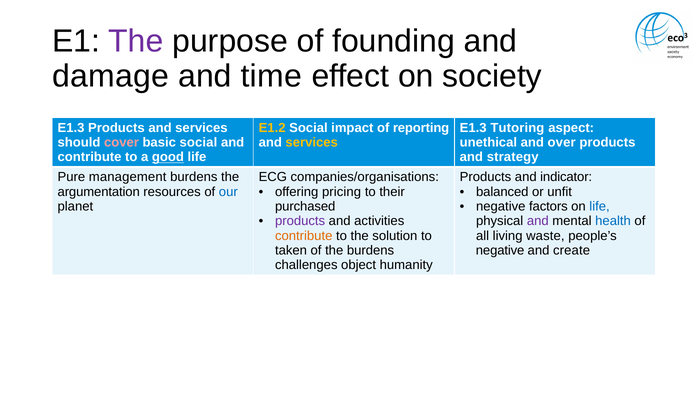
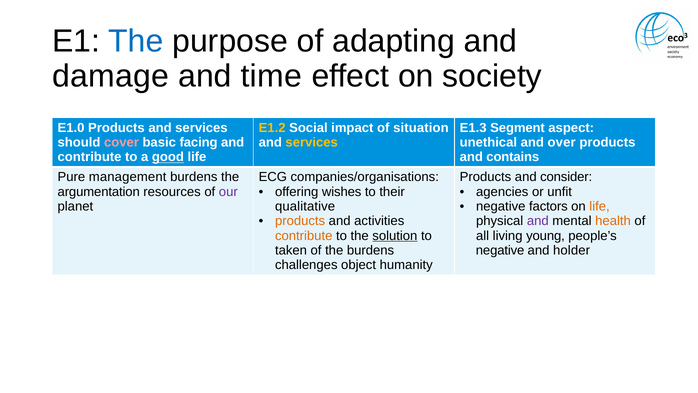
The colour: purple -> blue (136, 41)
founding: founding -> adapting (394, 41)
E1.3: E1.3 -> E1.0 (71, 128)
reporting: reporting -> situation (421, 128)
Tutoring: Tutoring -> Segment (518, 128)
basic social: social -> facing (199, 142)
strategy: strategy -> contains (513, 157)
indicator: indicator -> consider (566, 177)
our colour: blue -> purple (228, 192)
pricing: pricing -> wishes (342, 192)
balanced: balanced -> agencies (502, 192)
purchased: purchased -> qualitative (305, 206)
life colour: blue -> orange (600, 206)
products colour: purple -> orange (300, 221)
health colour: blue -> orange (613, 221)
solution underline: none -> present (395, 235)
waste: waste -> young (545, 235)
create: create -> holder (572, 250)
